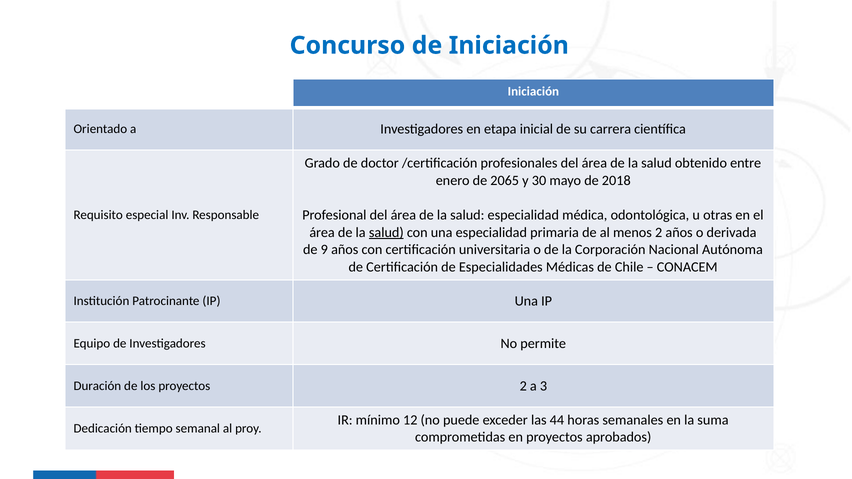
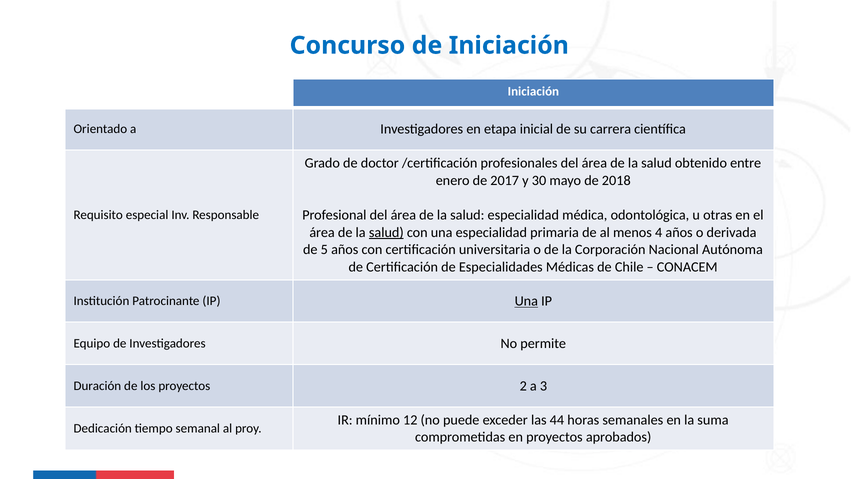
2065: 2065 -> 2017 (505, 181)
menos 2: 2 -> 4 (659, 233)
9: 9 -> 5 (324, 250)
Una underline: none -> present (526, 301)
